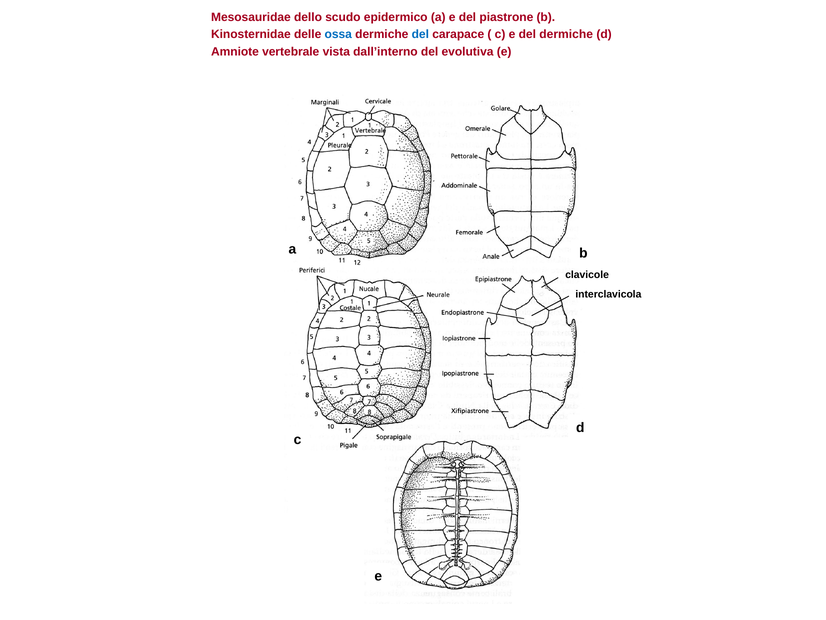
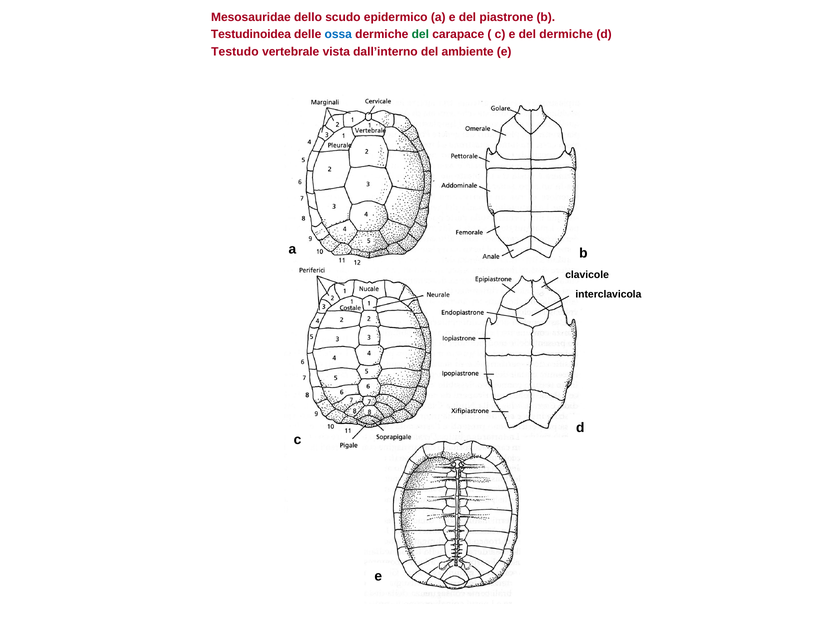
Kinosternidae: Kinosternidae -> Testudinoidea (251, 34)
del colour: blue -> green (420, 34)
Amniote: Amniote -> Testudo (235, 52)
evolutiva: evolutiva -> ambiente (468, 52)
